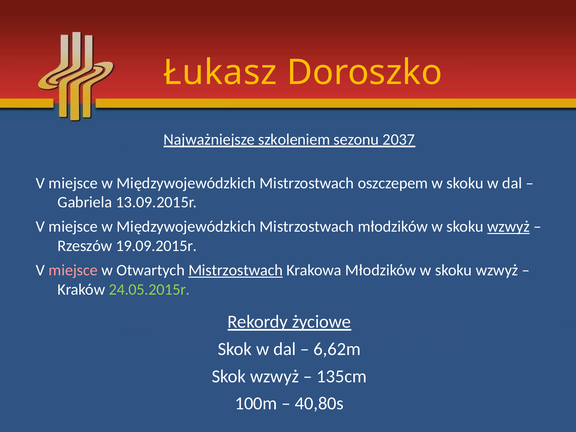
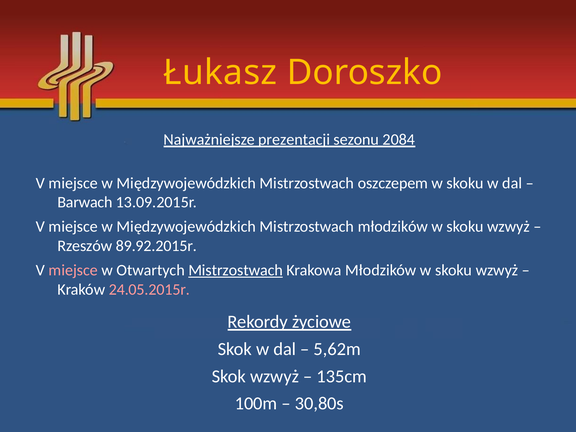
szkoleniem: szkoleniem -> prezentacji (294, 140)
2037: 2037 -> 2084 (399, 140)
Gabriela: Gabriela -> Barwach (85, 202)
wzwyż underline: present -> none (508, 227)
19.09.2015r: 19.09.2015r -> 89.92.2015r (156, 246)
24.05.2015r colour: light green -> pink (149, 289)
6,62m: 6,62m -> 5,62m (337, 349)
40,80s: 40,80s -> 30,80s (319, 403)
